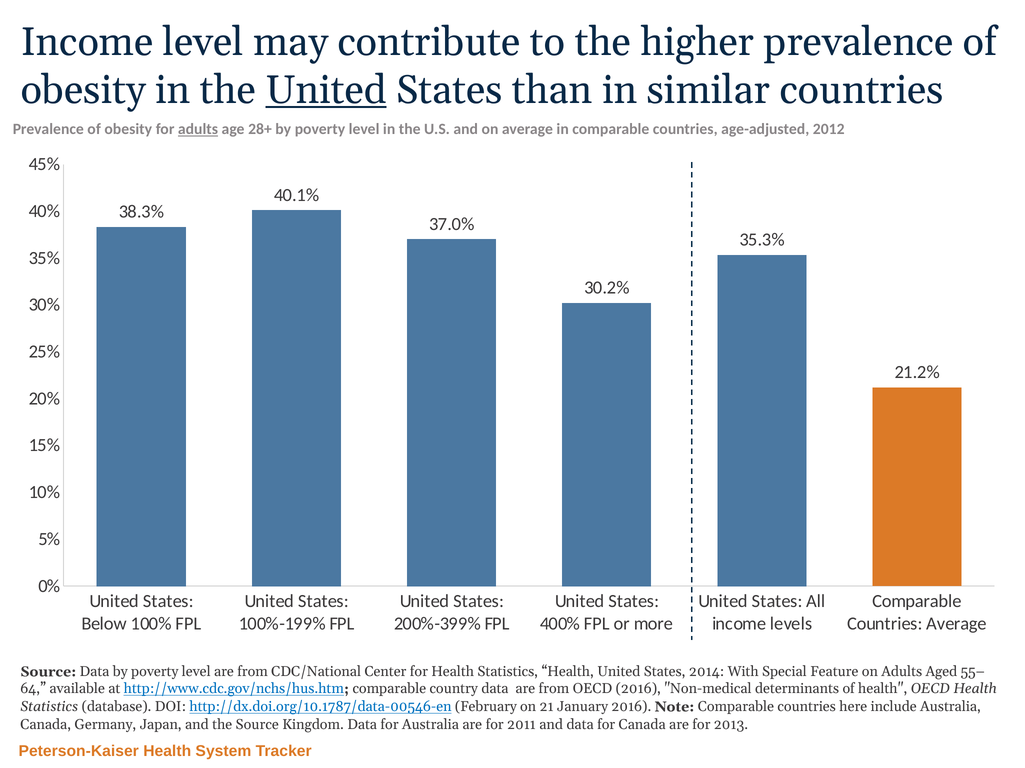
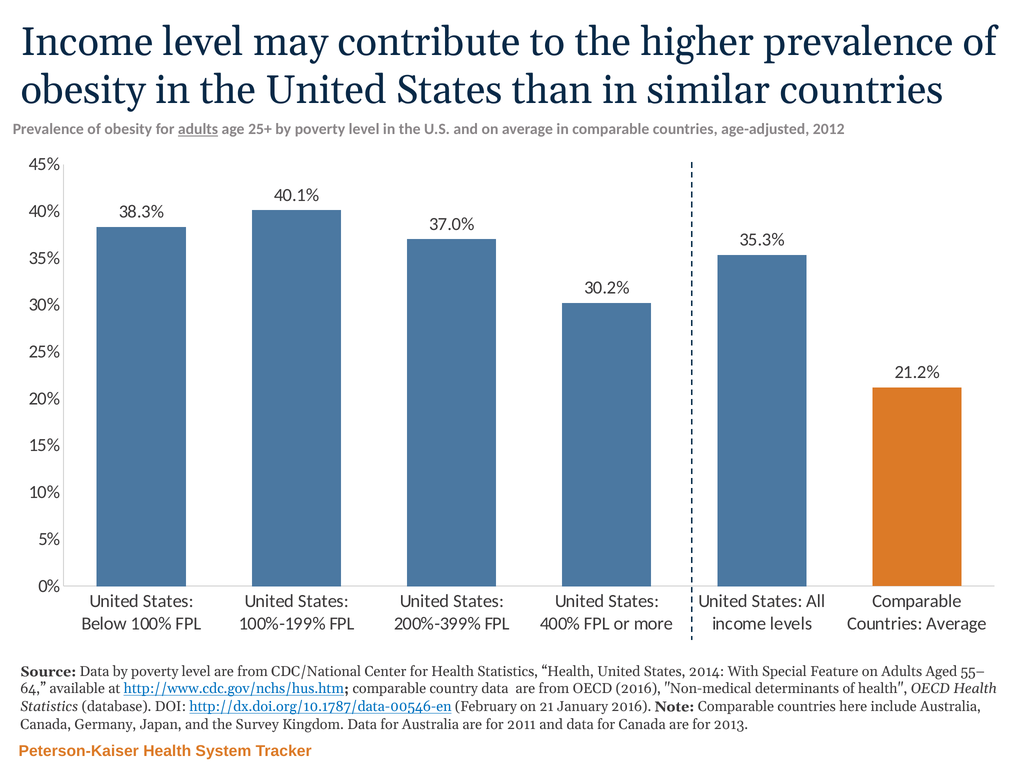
United underline: present -> none (326, 90)
28+: 28+ -> 25+ (260, 129)
the Source: Source -> Survey (257, 725)
